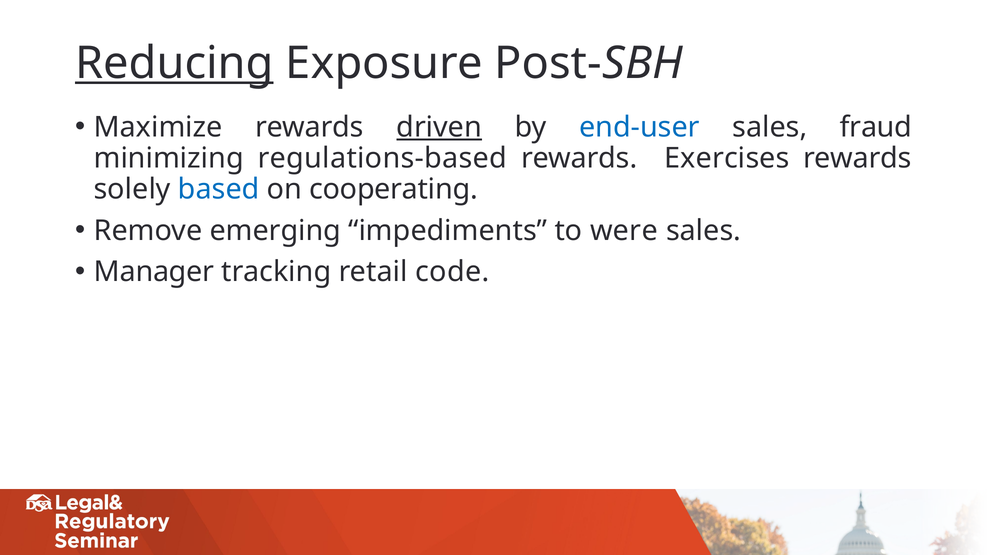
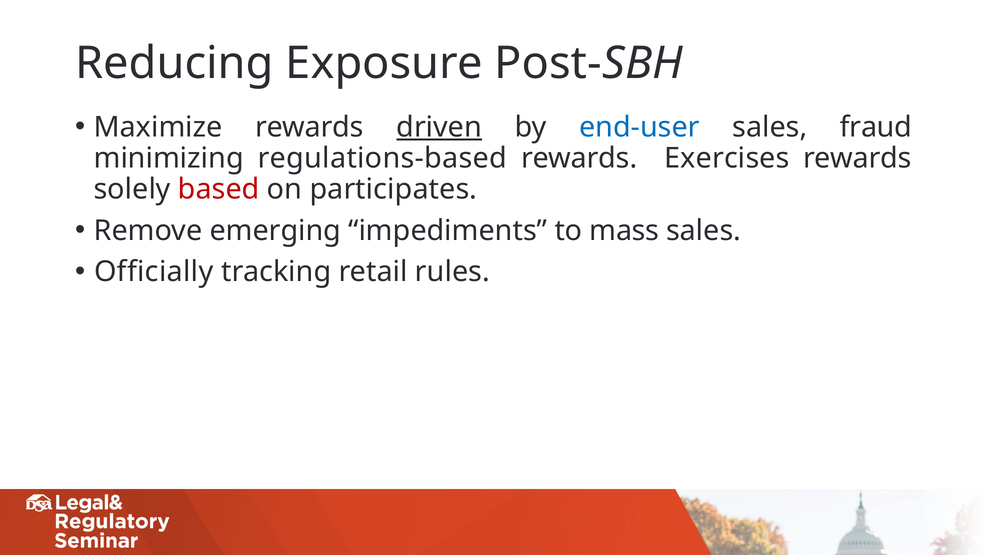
Reducing underline: present -> none (174, 63)
based colour: blue -> red (219, 189)
cooperating: cooperating -> participates (393, 189)
were: were -> mass (624, 231)
Manager: Manager -> Officially (154, 272)
code: code -> rules (452, 272)
